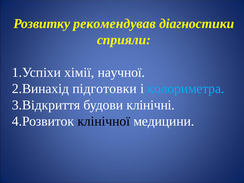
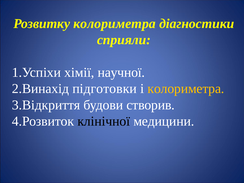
Розвитку рекомендував: рекомендував -> колориметра (115, 24)
колориметра colour: light blue -> yellow (186, 89)
клінічні: клінічні -> створив (151, 105)
